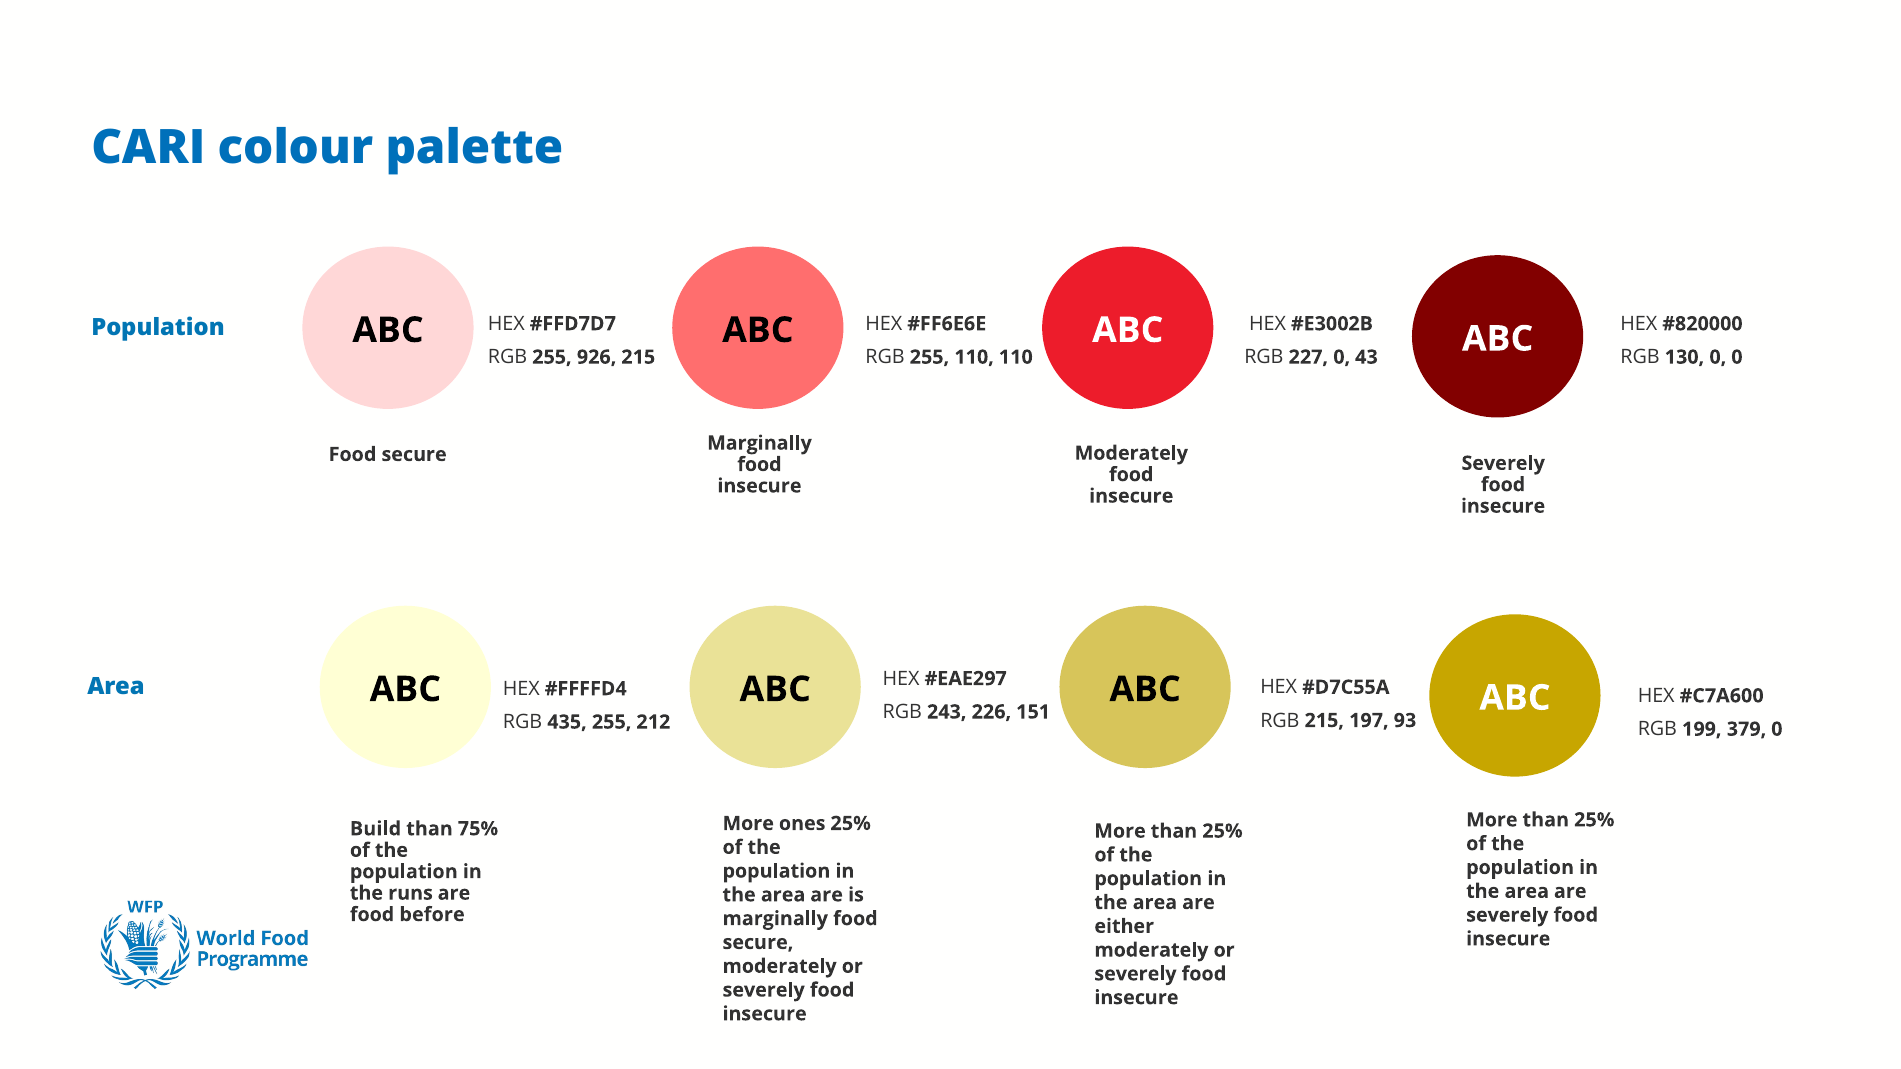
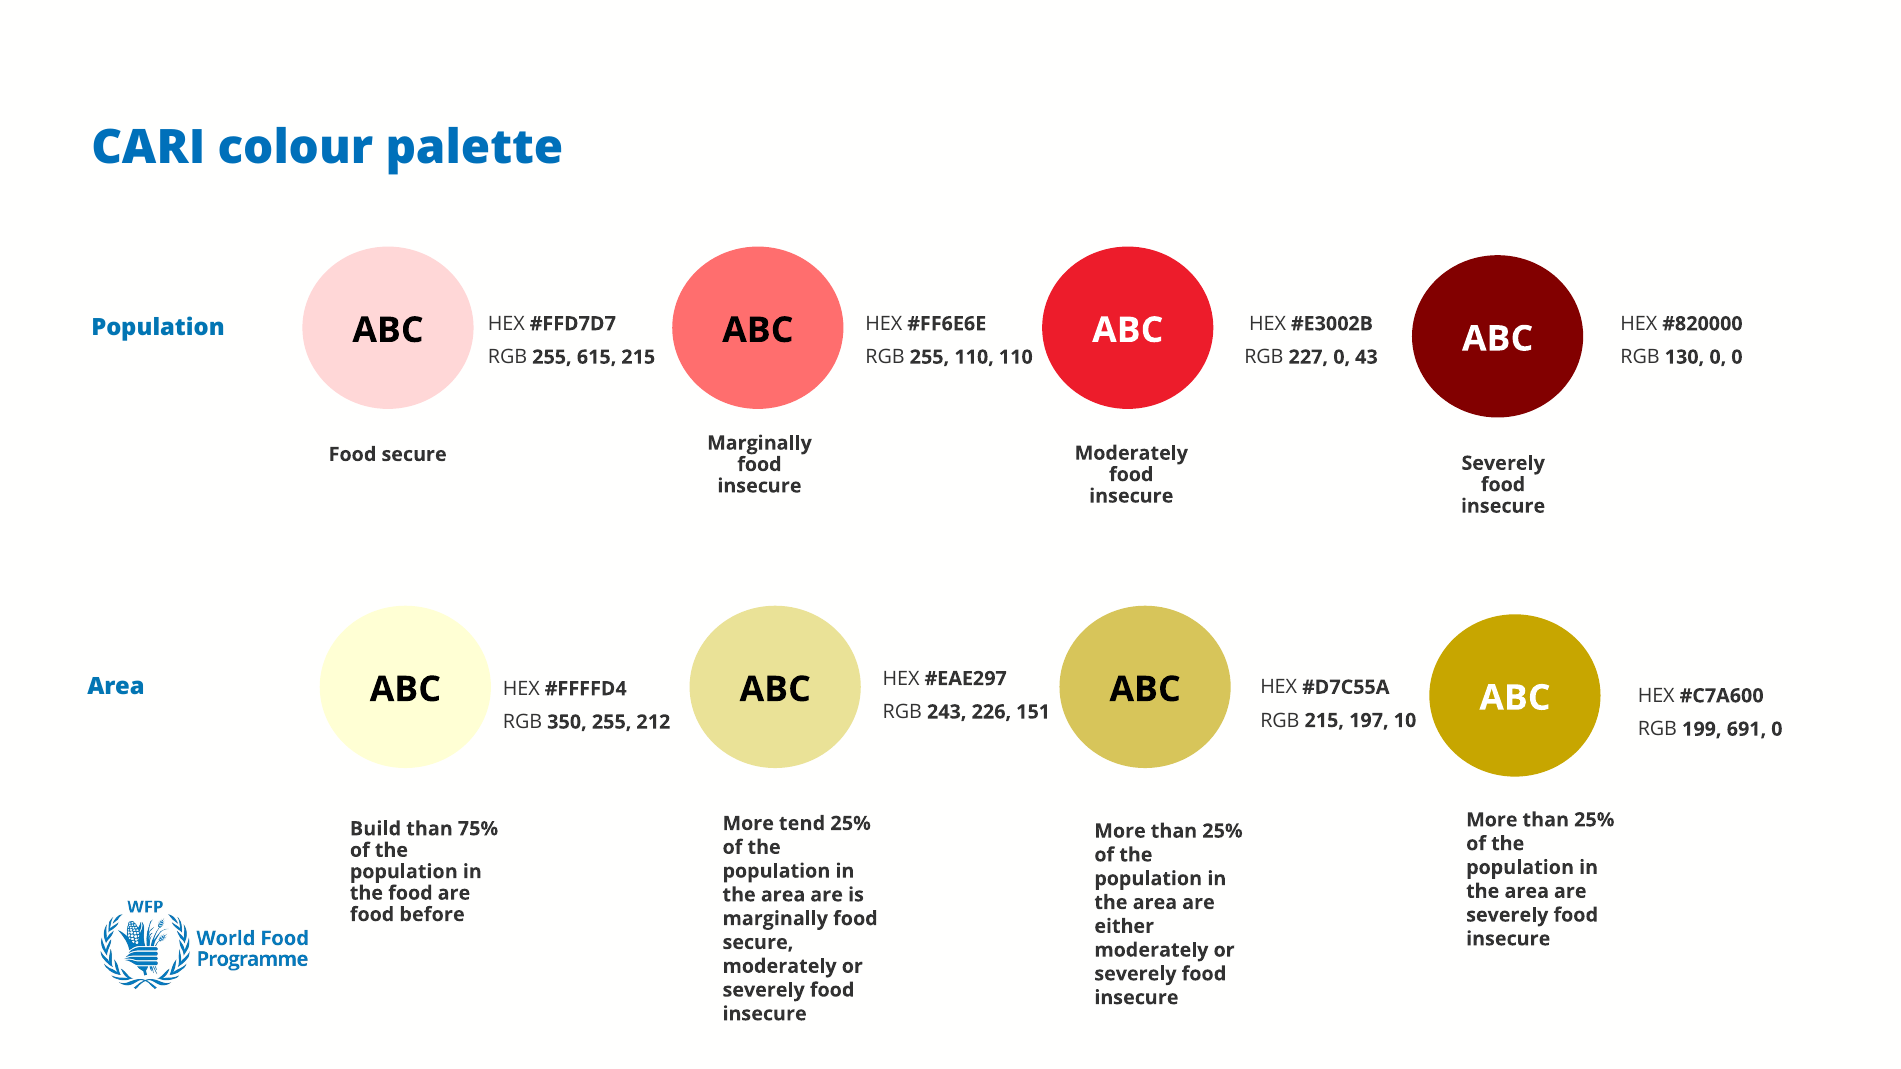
926: 926 -> 615 (597, 357)
93: 93 -> 10 (1405, 721)
435: 435 -> 350 (567, 722)
379: 379 -> 691 (1746, 729)
ones: ones -> tend (802, 824)
the runs: runs -> food (410, 893)
